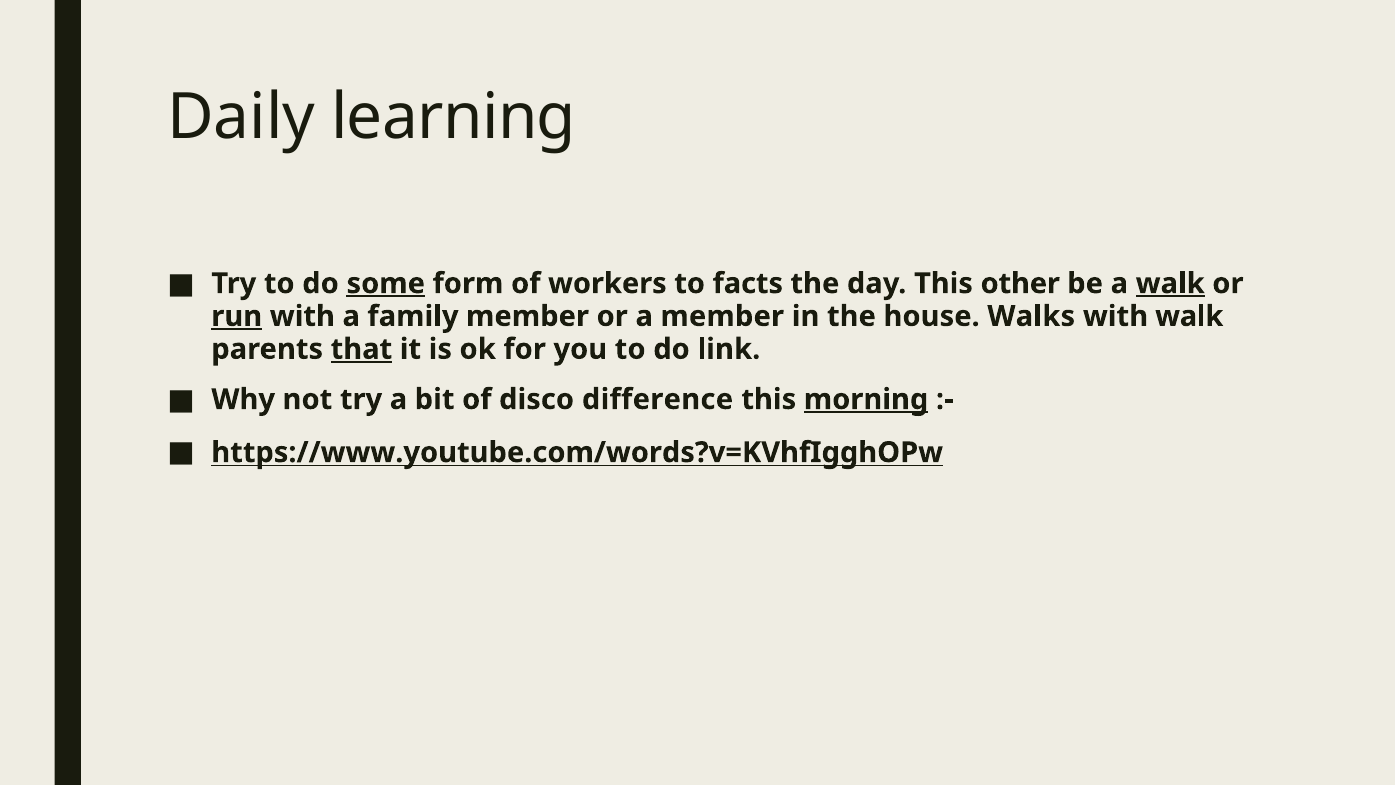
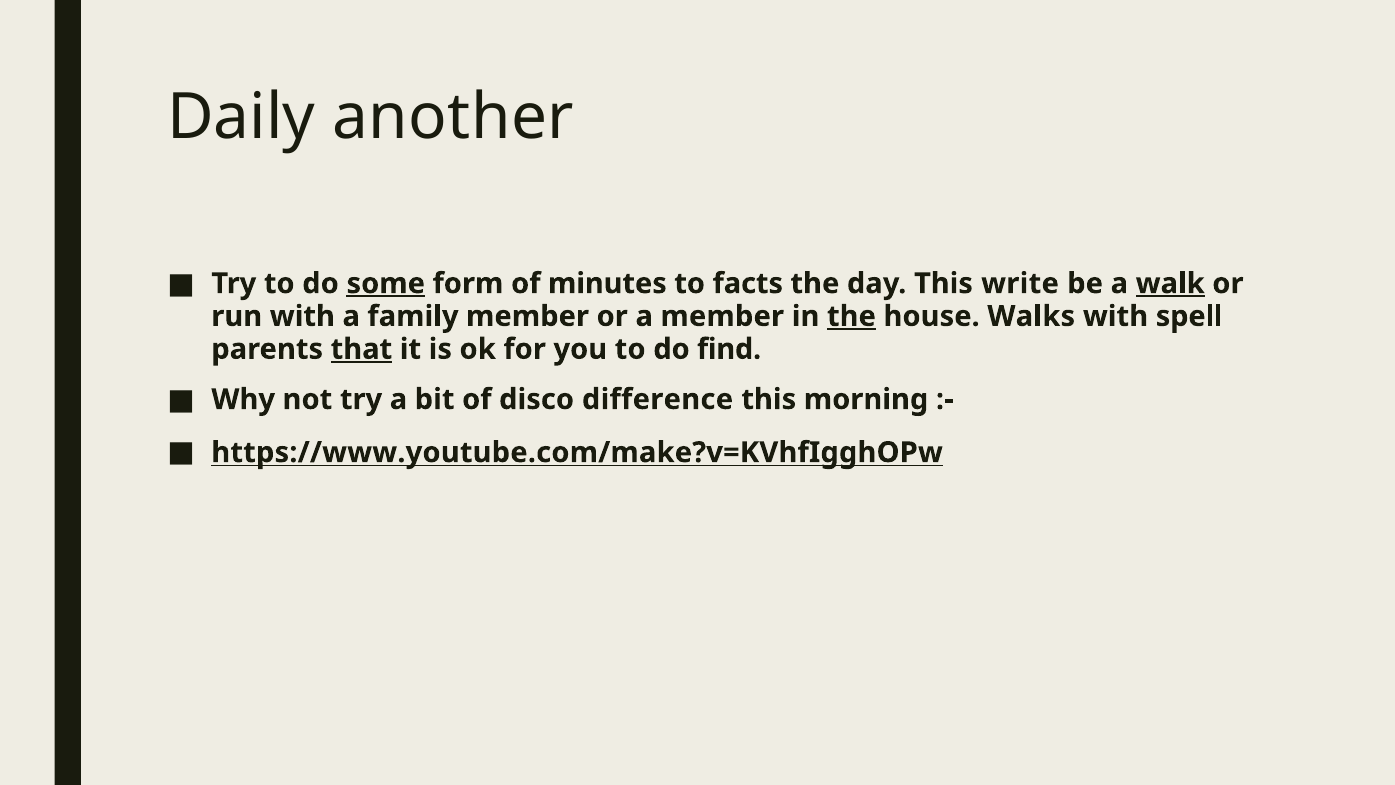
learning: learning -> another (453, 117)
workers: workers -> minutes (607, 283)
other: other -> write (1020, 283)
run underline: present -> none (237, 316)
the underline: none -> present (851, 316)
with walk: walk -> spell (1189, 316)
link: link -> find (729, 349)
morning underline: present -> none (866, 399)
https://www.youtube.com/words?v=KVhfIgghOPw: https://www.youtube.com/words?v=KVhfIgghOPw -> https://www.youtube.com/make?v=KVhfIgghOPw (577, 452)
